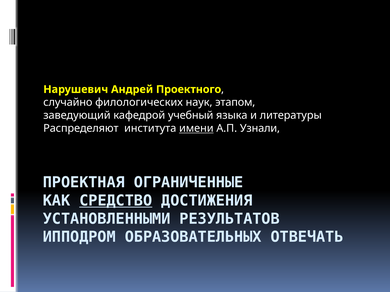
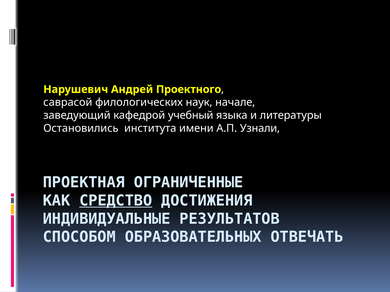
случайно: случайно -> саврасой (68, 103)
этапом: этапом -> начале (235, 103)
Распределяют: Распределяют -> Остановились (81, 129)
имени underline: present -> none (196, 129)
УСТАНОВЛЕННЫМИ: УСТАНОВЛЕННЫМИ -> ИНДИВИДУАЛЬНЫЕ (107, 219)
ИППОДРОМ: ИППОДРОМ -> СПОСОБОМ (79, 237)
